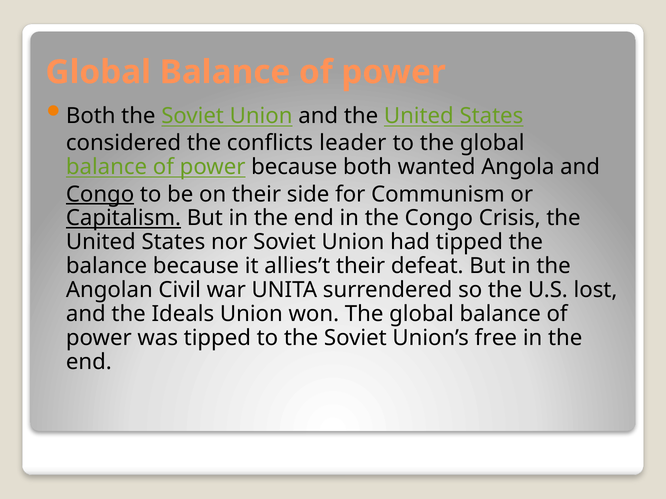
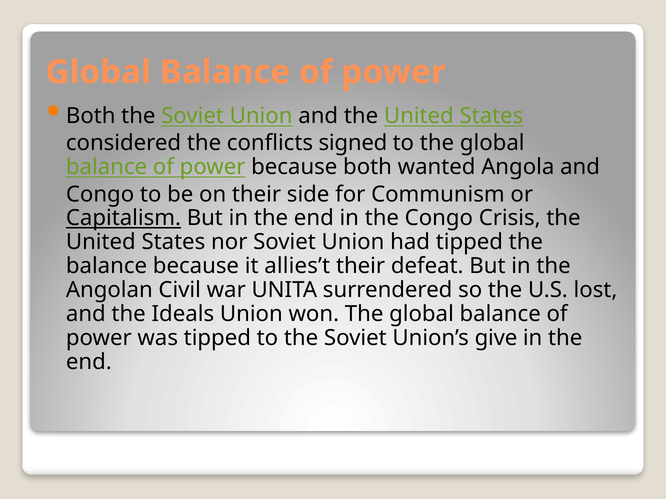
leader: leader -> signed (353, 143)
Congo underline: present -> none (100, 194)
free: free -> give (496, 338)
